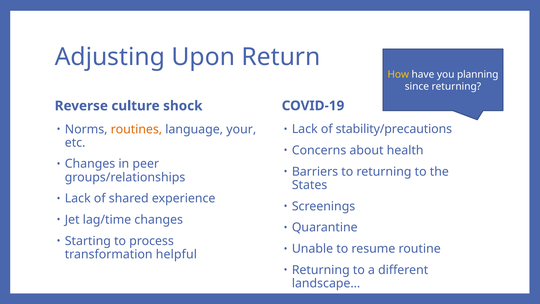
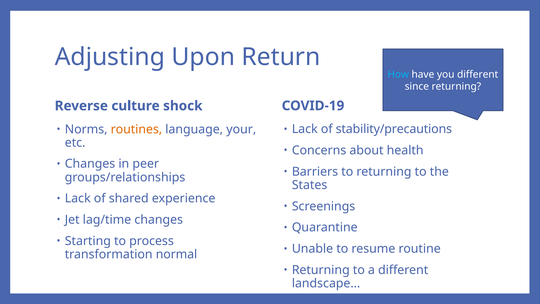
How colour: yellow -> light blue (398, 74)
you planning: planning -> different (478, 74)
helpful: helpful -> normal (176, 254)
